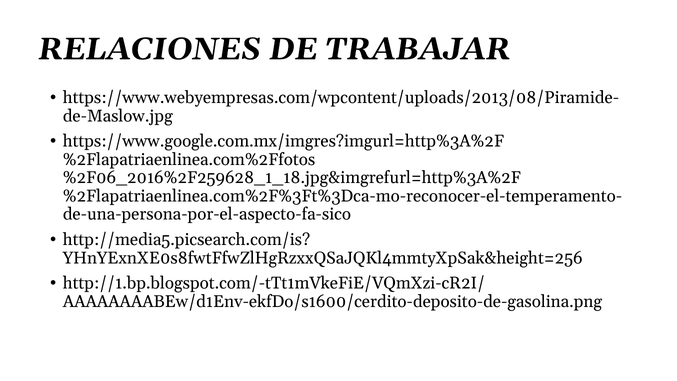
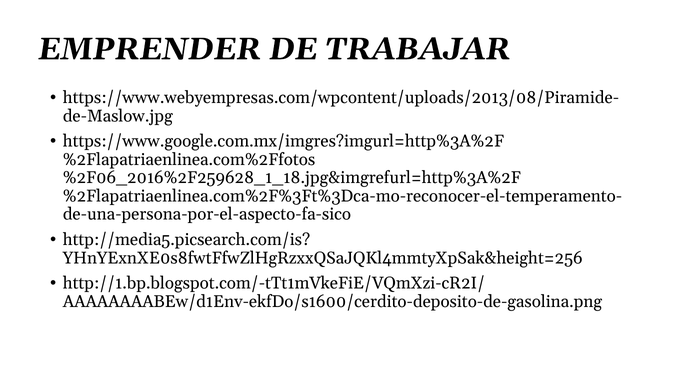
RELACIONES: RELACIONES -> EMPRENDER (149, 49)
